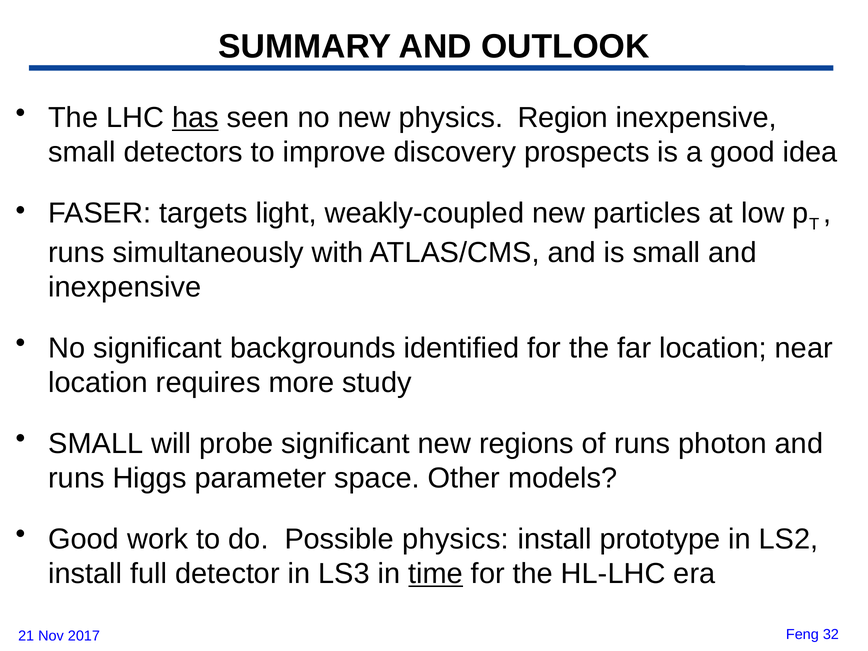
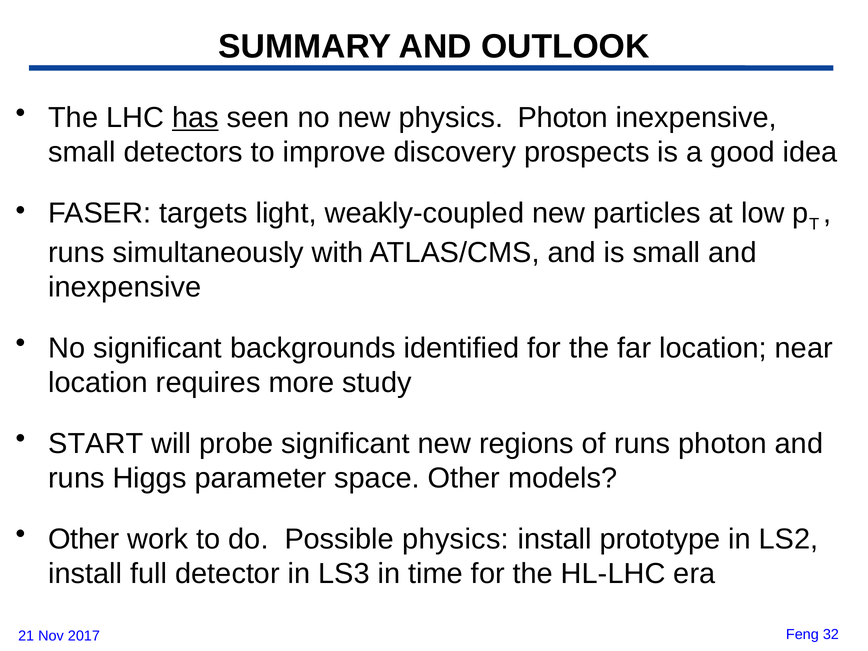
physics Region: Region -> Photon (563, 118)
SMALL: SMALL -> START (96, 444)
Good: Good -> Other (84, 539)
time underline: present -> none (436, 574)
